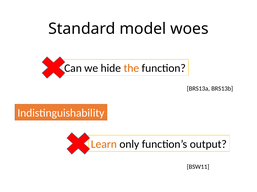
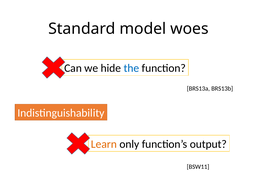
the colour: orange -> blue (131, 69)
